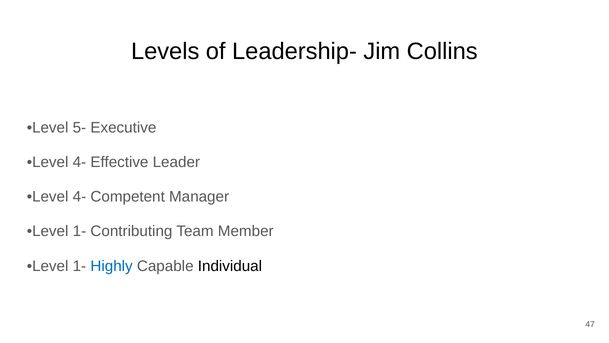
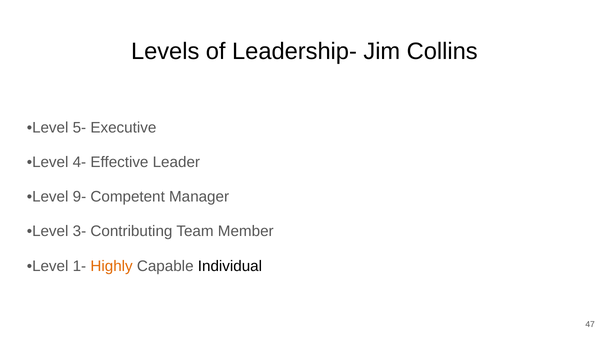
4-: 4- -> 9- (79, 197)
1-: 1- -> 3- (79, 231)
Highly colour: blue -> orange (112, 266)
